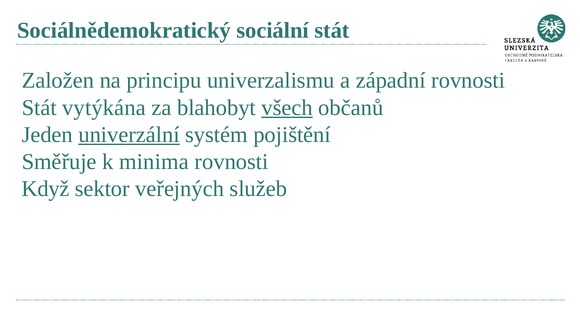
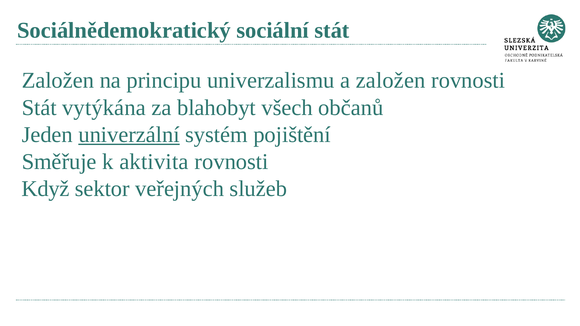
a západní: západní -> založen (391, 81)
všech underline: present -> none (287, 108)
minima: minima -> aktivita (154, 162)
